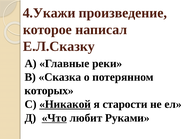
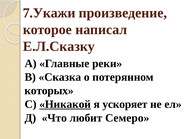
4.Укажи: 4.Укажи -> 7.Укажи (49, 13)
старости: старости -> ускоряет (125, 104)
Что underline: present -> none (54, 118)
Руками: Руками -> Семеро (127, 118)
